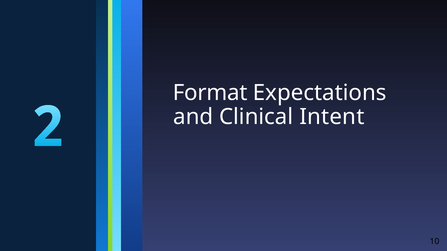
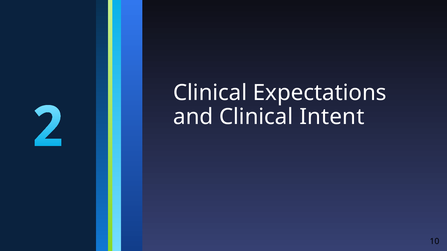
Format: Format -> Clinical (210, 93)
